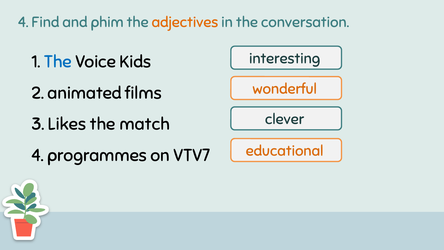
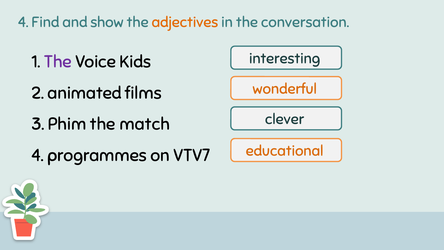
phim: phim -> show (107, 22)
The colour: blue -> purple (58, 62)
Likes: Likes -> Phim (67, 124)
